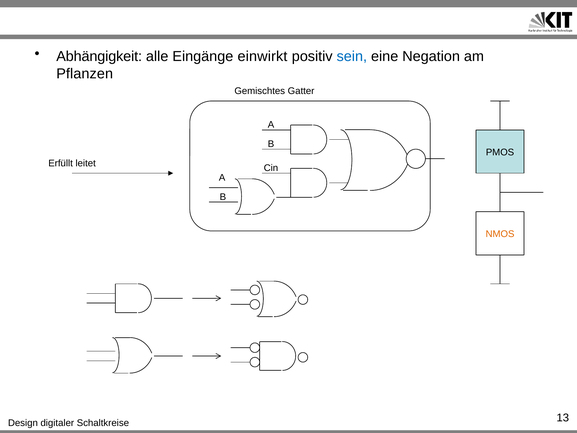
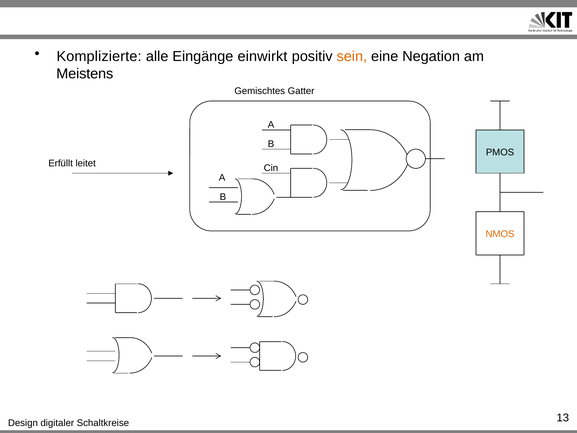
Abhängigkeit: Abhängigkeit -> Komplizierte (99, 56)
sein colour: blue -> orange (352, 56)
Pflanzen: Pflanzen -> Meistens (85, 74)
